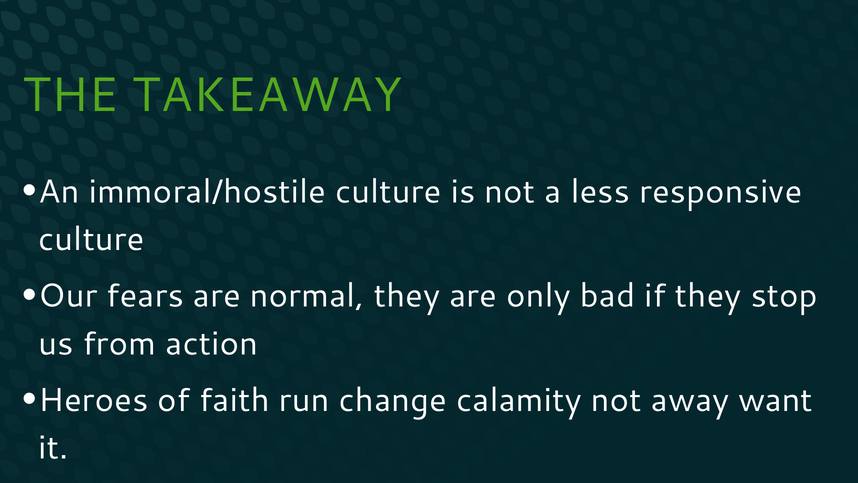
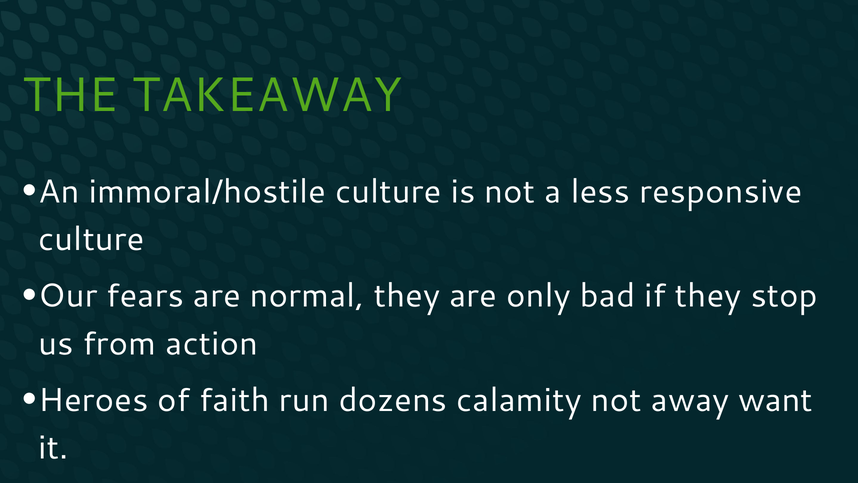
change: change -> dozens (393, 400)
